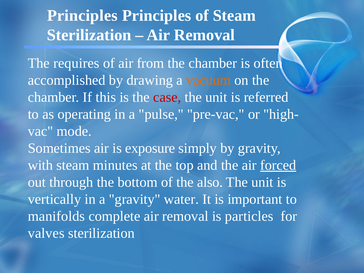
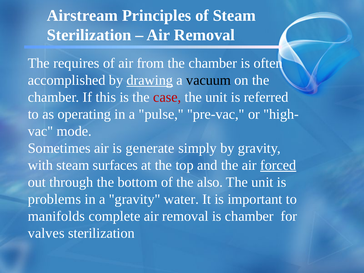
Principles: Principles -> Airstream (82, 16)
drawing underline: none -> present (150, 80)
vacuum colour: orange -> black (209, 80)
exposure: exposure -> generate (150, 148)
minutes: minutes -> surfaces (115, 165)
vertically: vertically -> problems (54, 199)
is particles: particles -> chamber (249, 216)
